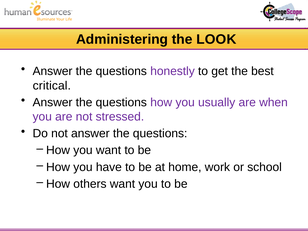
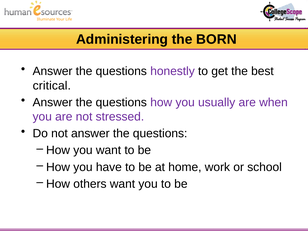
LOOK: LOOK -> BORN (216, 39)
